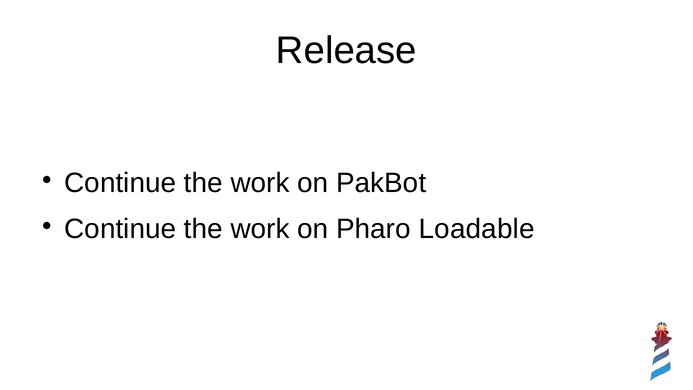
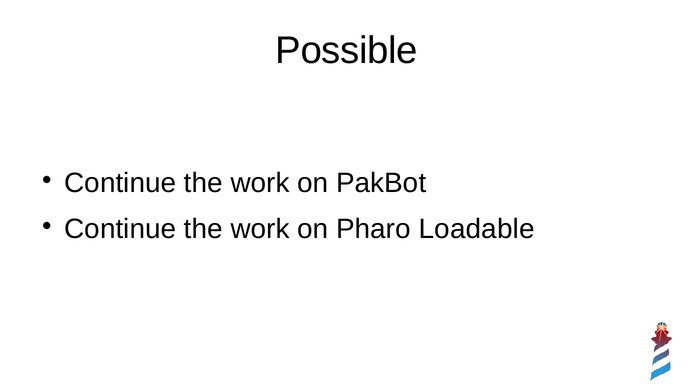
Release: Release -> Possible (347, 51)
